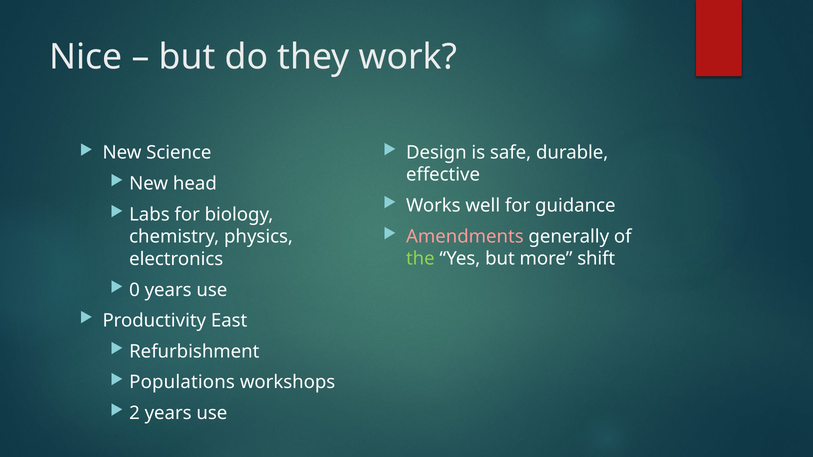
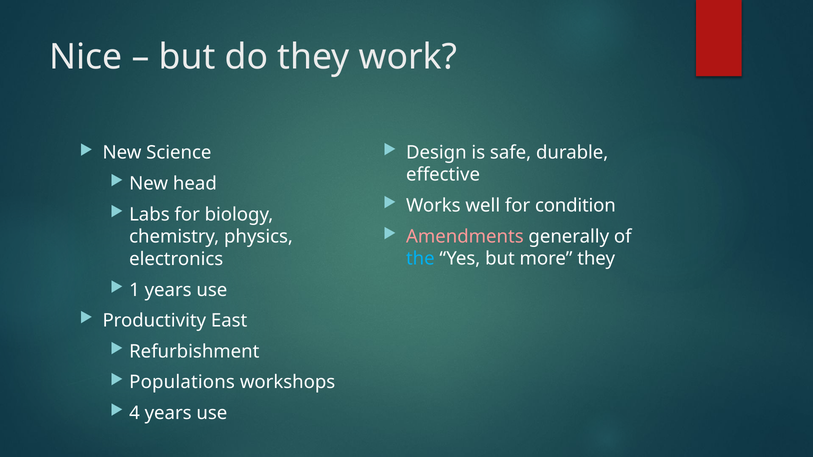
guidance: guidance -> condition (575, 206)
the colour: light green -> light blue (420, 259)
more shift: shift -> they (596, 259)
0: 0 -> 1 (135, 290)
2: 2 -> 4 (135, 413)
